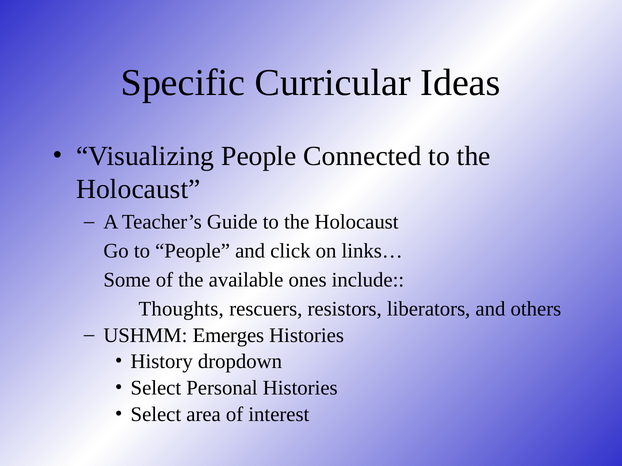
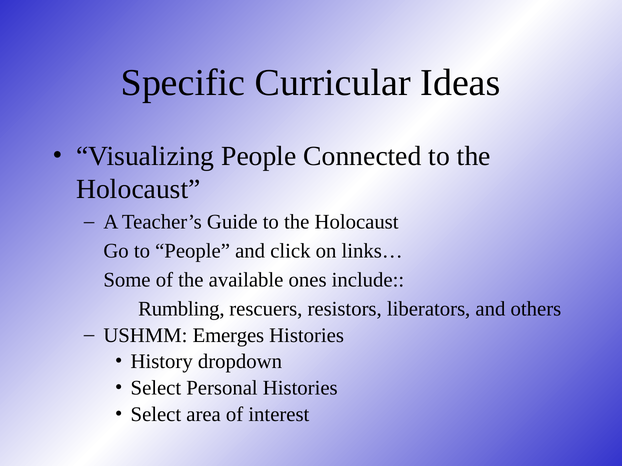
Thoughts: Thoughts -> Rumbling (181, 309)
